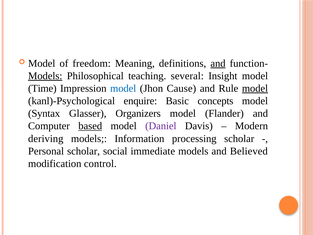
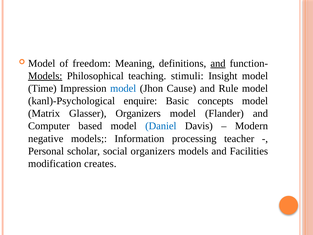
several: several -> stimuli (187, 76)
model underline: present -> none (255, 88)
Syntax: Syntax -> Matrix (44, 113)
based underline: present -> none (90, 126)
Daniel colour: purple -> blue (161, 126)
deriving: deriving -> negative (46, 138)
processing scholar: scholar -> teacher (239, 138)
social immediate: immediate -> organizers (153, 151)
Believed: Believed -> Facilities (249, 151)
control: control -> creates (100, 163)
